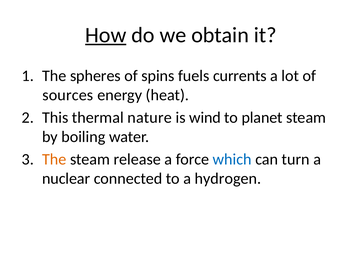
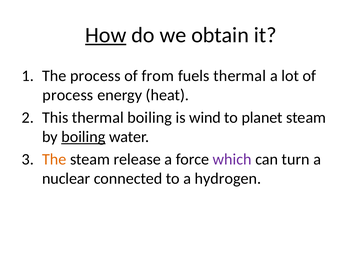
The spheres: spheres -> process (95, 76)
spins: spins -> from (158, 76)
fuels currents: currents -> thermal (240, 76)
sources: sources -> process (68, 95)
thermal nature: nature -> boiling (150, 118)
boiling underline: none -> present (83, 137)
which colour: blue -> purple (232, 160)
